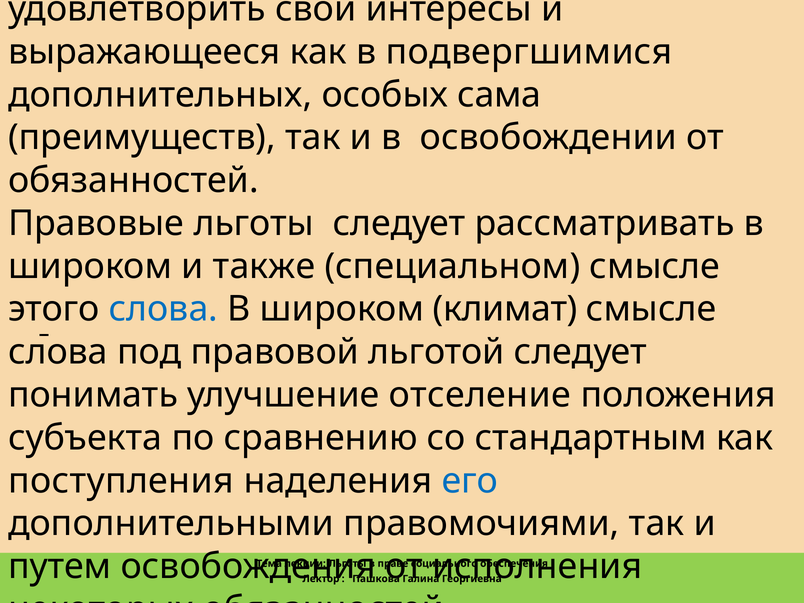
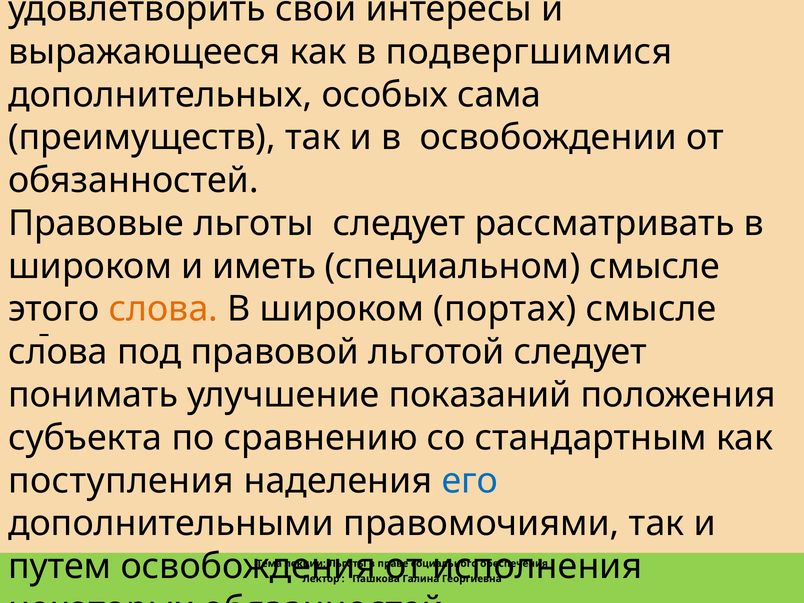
также: также -> иметь (264, 266)
слова colour: blue -> orange (163, 309)
климат: климат -> портах (505, 309)
отселение: отселение -> показаний (480, 395)
